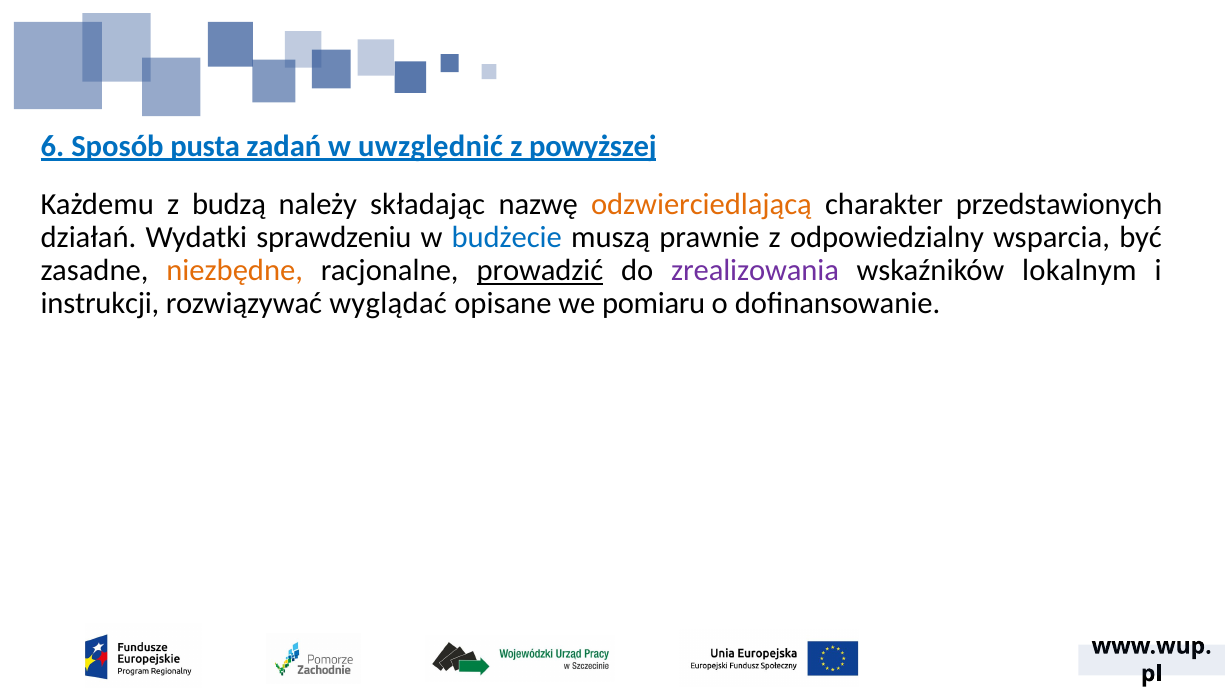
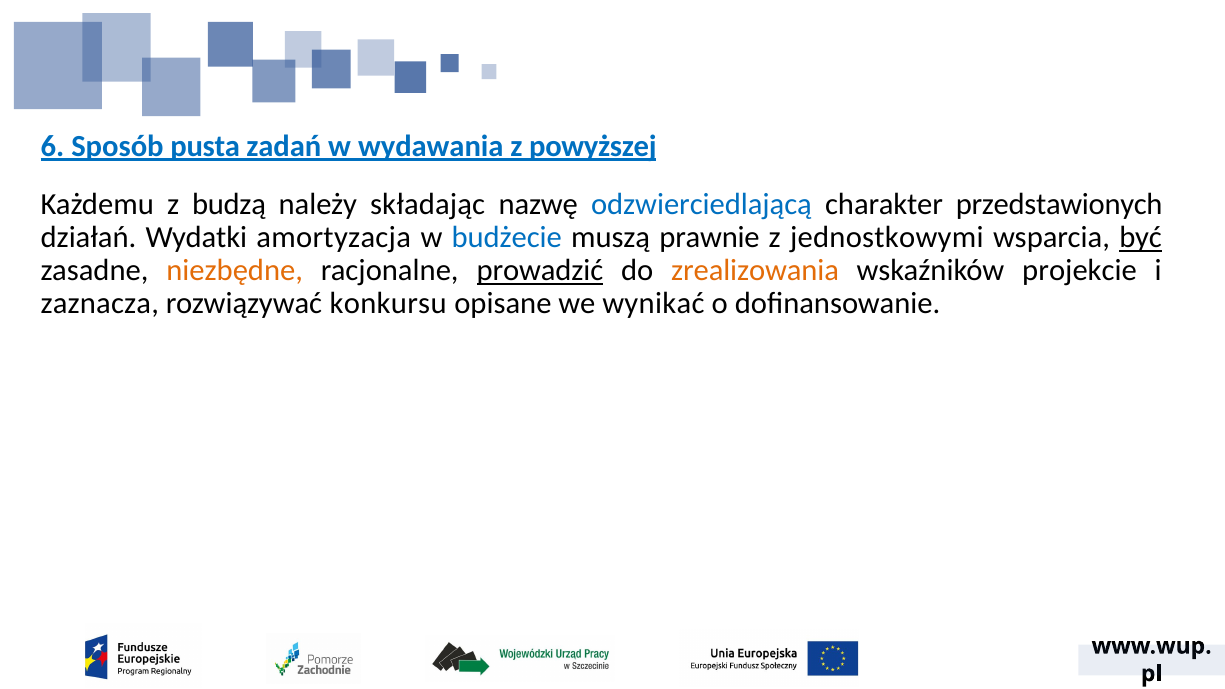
uwzględnić: uwzględnić -> wydawania (431, 146)
odzwierciedlającą colour: orange -> blue (701, 204)
sprawdzeniu: sprawdzeniu -> amortyzacja (334, 237)
odpowiedzialny: odpowiedzialny -> jednostkowymi (887, 237)
być underline: none -> present (1141, 237)
zrealizowania colour: purple -> orange (755, 271)
lokalnym: lokalnym -> projekcie (1080, 271)
instrukcji: instrukcji -> zaznacza (100, 304)
wyglądać: wyglądać -> konkursu (388, 304)
pomiaru: pomiaru -> wynikać (653, 304)
